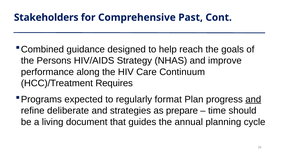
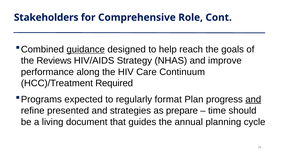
Past: Past -> Role (191, 17)
guidance underline: none -> present (86, 49)
Persons: Persons -> Reviews (54, 61)
Requires: Requires -> Required (114, 83)
deliberate: deliberate -> presented (68, 111)
